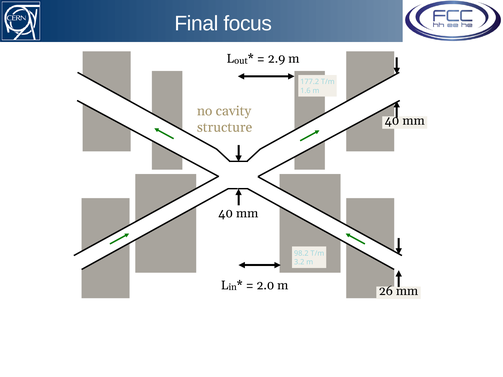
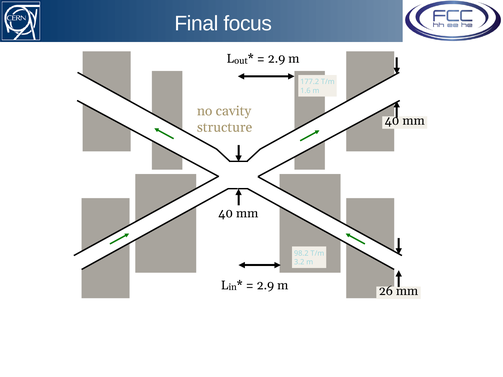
2.0: 2.0 -> 2.9 (265, 285)
